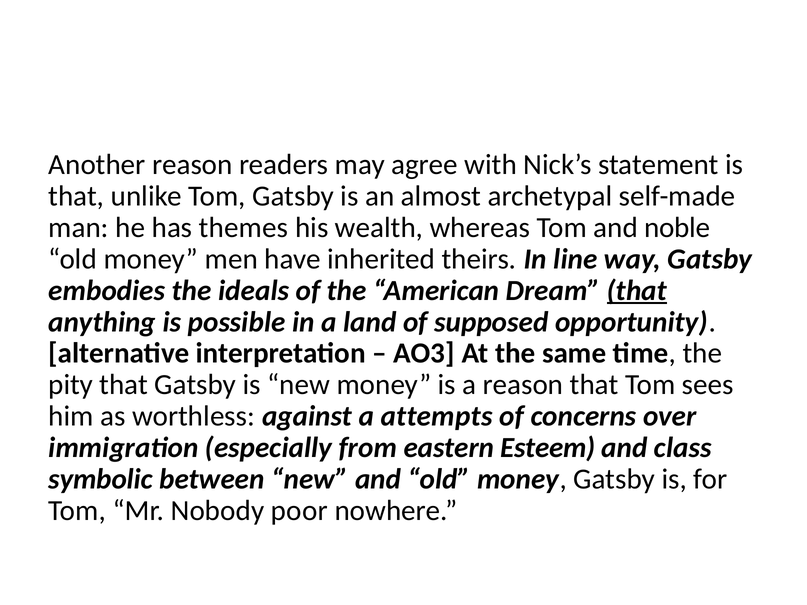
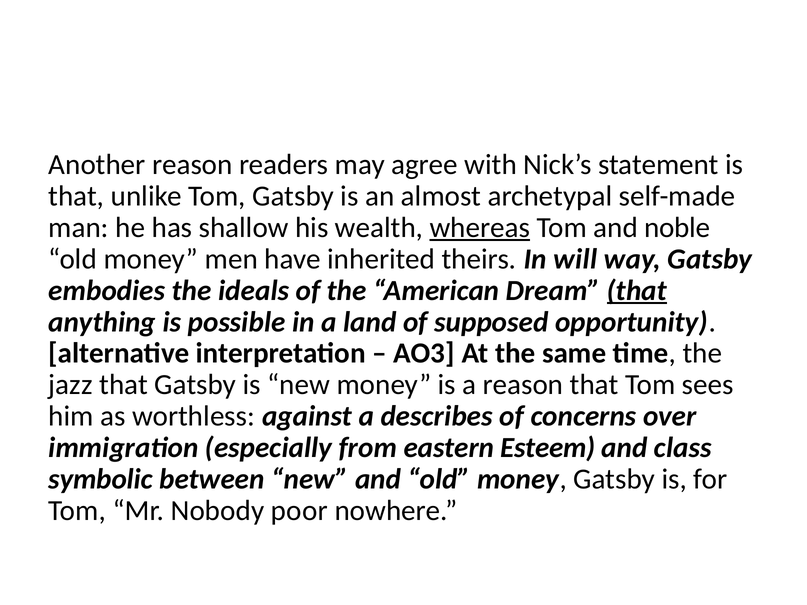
themes: themes -> shallow (244, 228)
whereas underline: none -> present (480, 228)
line: line -> will (575, 259)
pity: pity -> jazz (70, 385)
attempts: attempts -> describes (437, 416)
